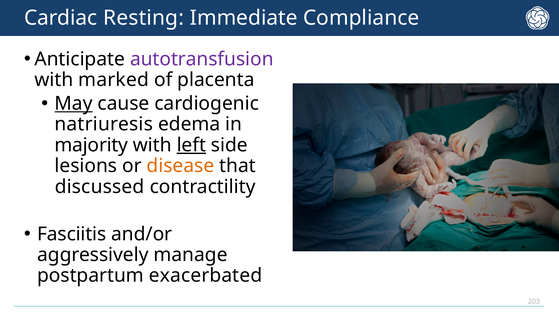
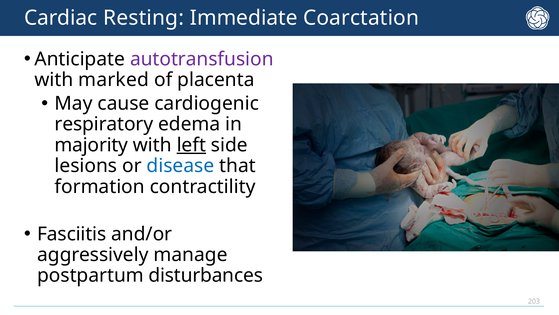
Compliance: Compliance -> Coarctation (361, 18)
May underline: present -> none (74, 103)
natriuresis: natriuresis -> respiratory (104, 124)
disease colour: orange -> blue (180, 166)
discussed: discussed -> formation (100, 186)
exacerbated: exacerbated -> disturbances (206, 275)
